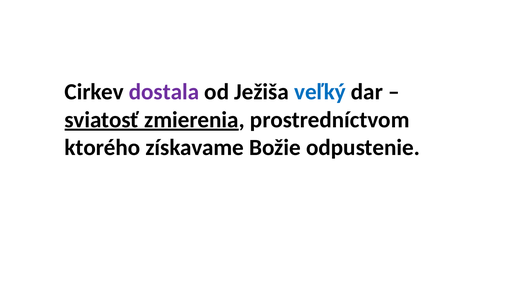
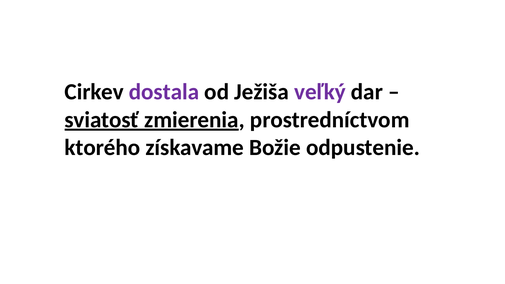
veľký colour: blue -> purple (320, 92)
